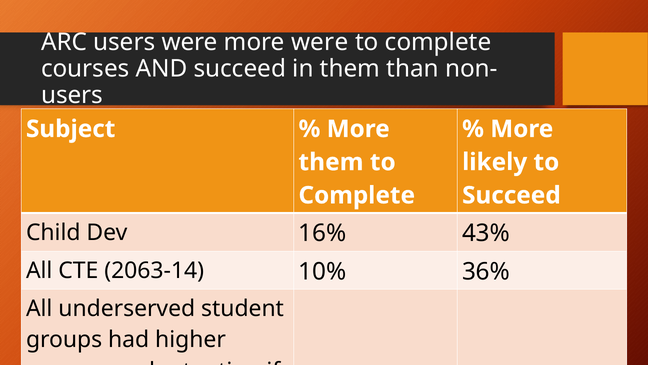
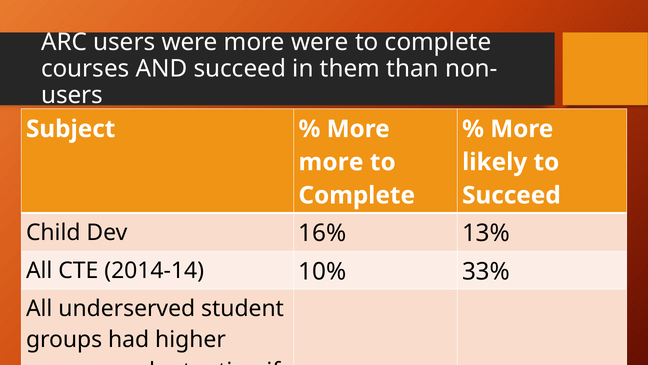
them: them -> more (331, 162)
43%: 43% -> 13% (486, 233)
2063-14: 2063-14 -> 2014-14 (154, 270)
36%: 36% -> 33% (486, 271)
